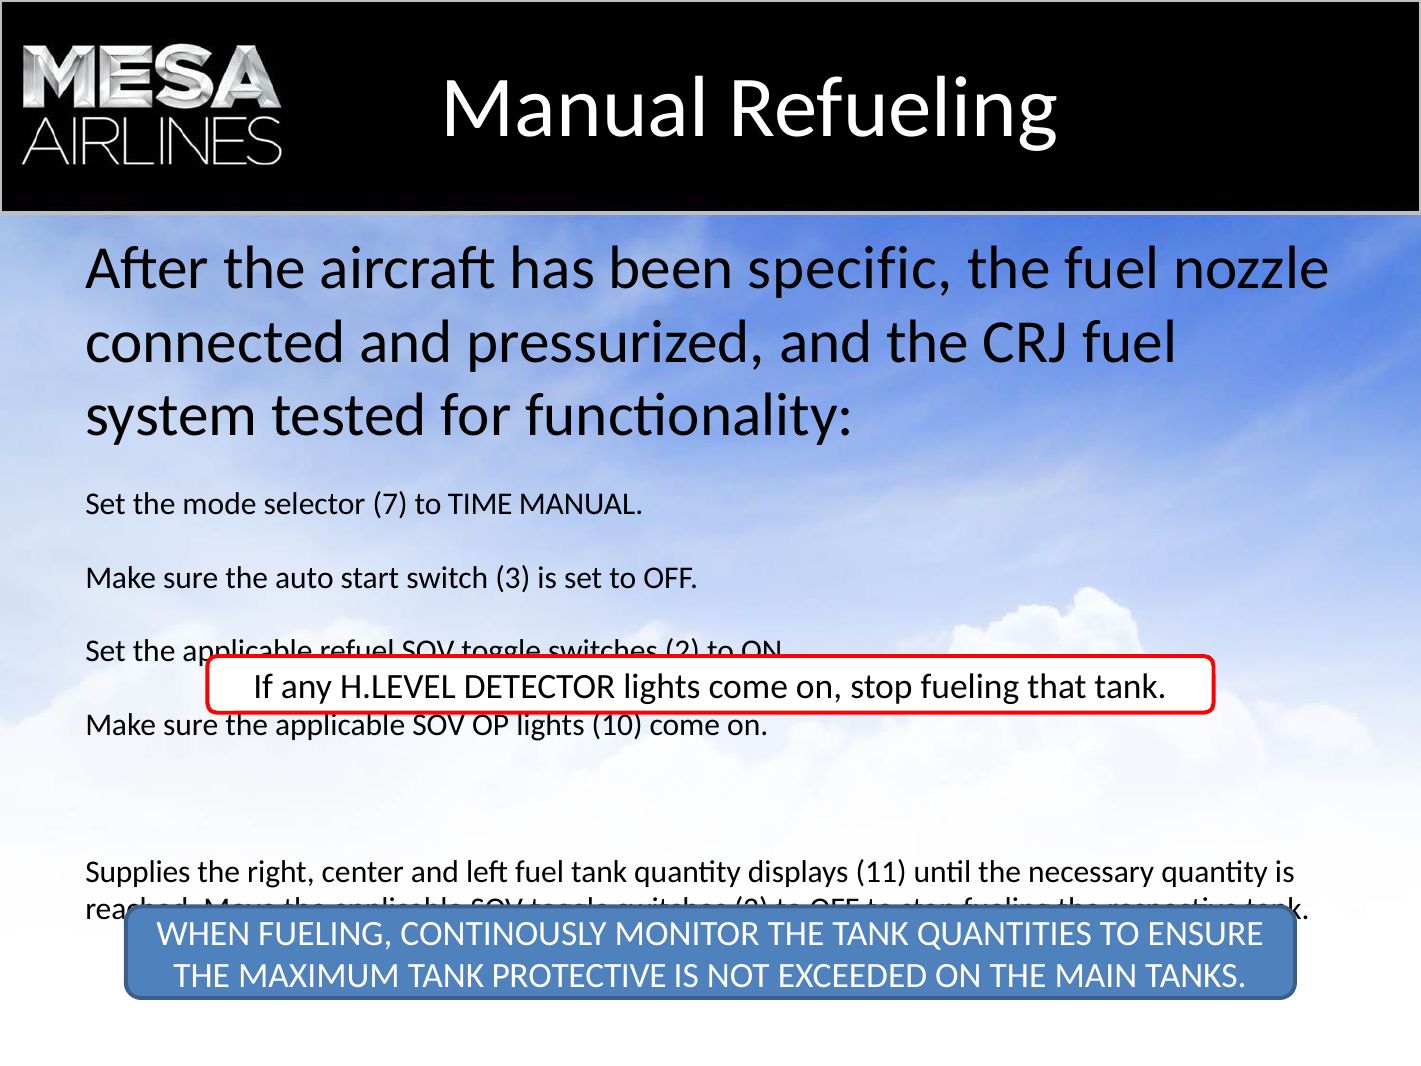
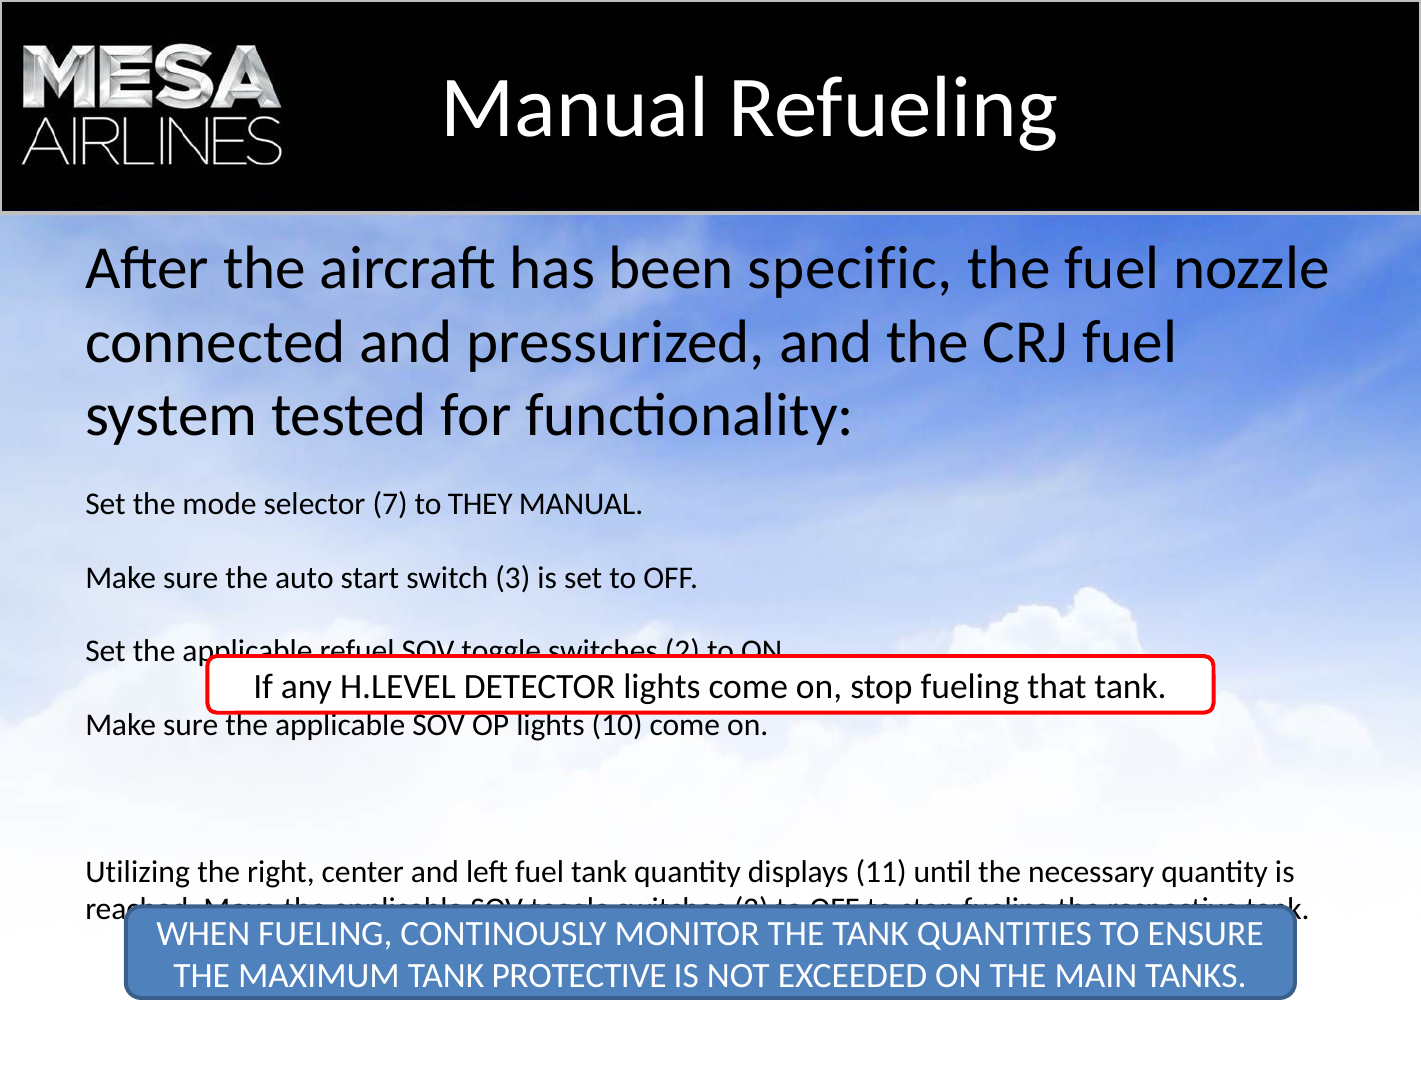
TIME: TIME -> THEY (480, 504)
Supplies: Supplies -> Utilizing (138, 871)
